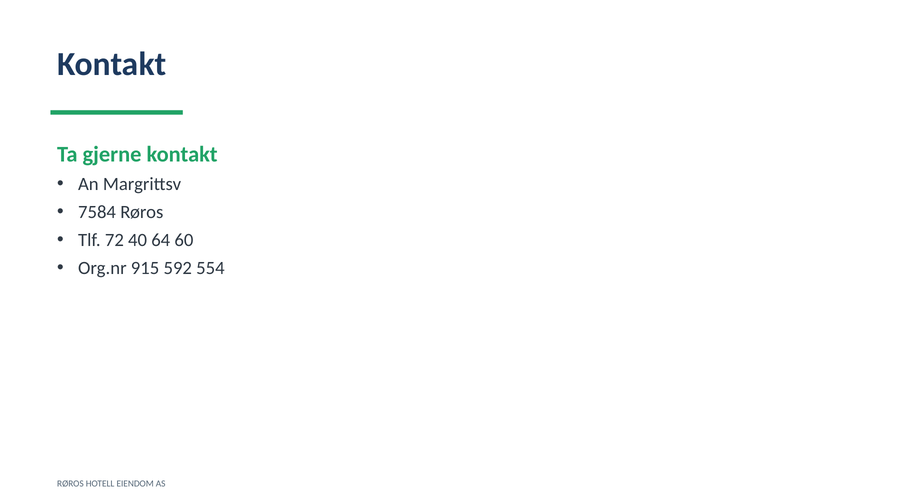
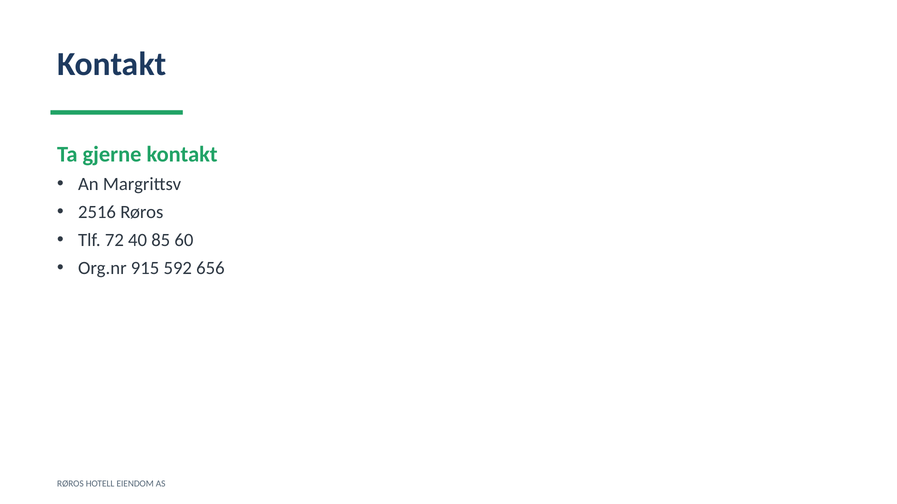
7584: 7584 -> 2516 (97, 212)
64: 64 -> 85 (161, 241)
554: 554 -> 656 (210, 269)
